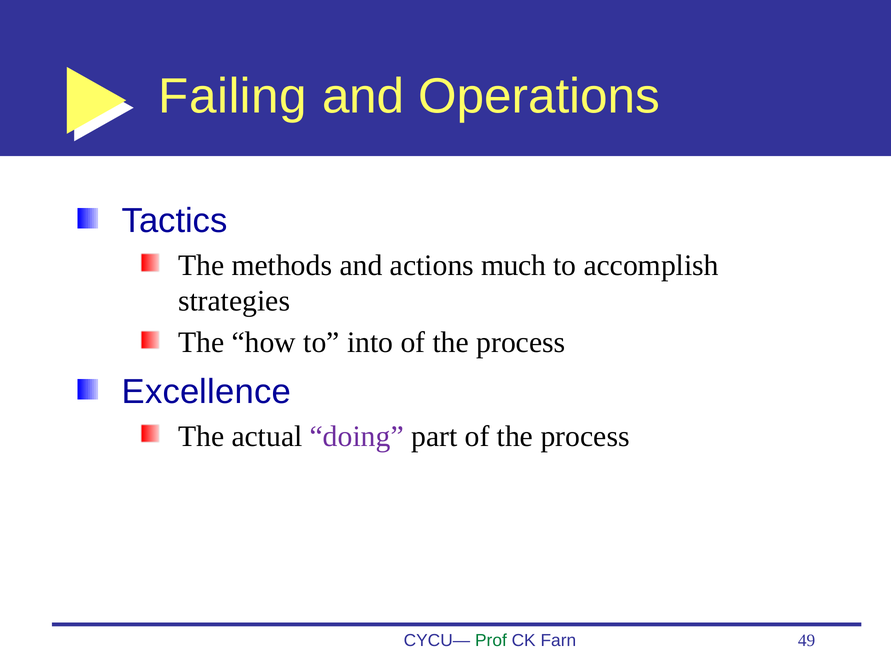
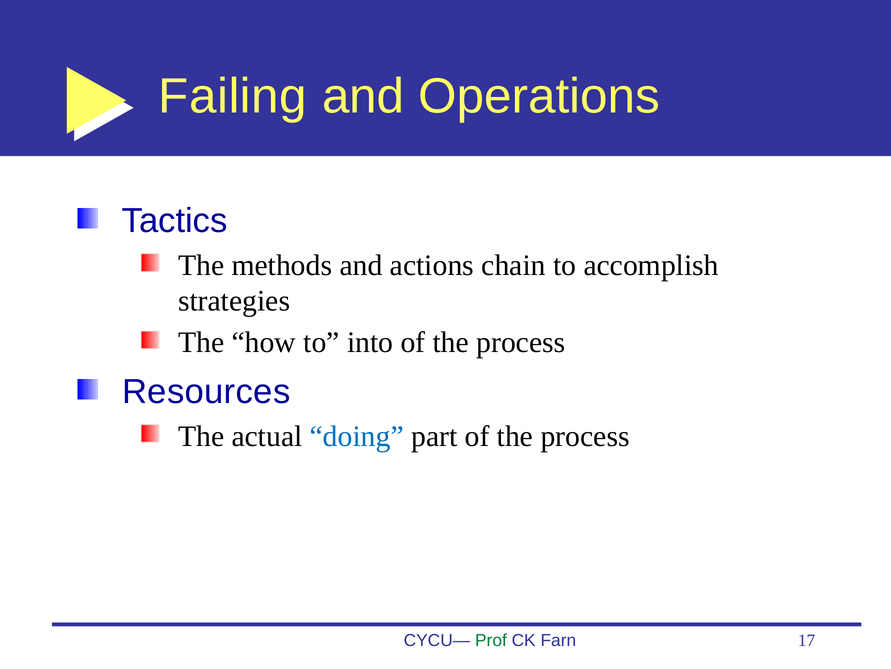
much: much -> chain (514, 265)
Excellence: Excellence -> Resources (206, 391)
doing colour: purple -> blue (357, 436)
49: 49 -> 17 (807, 640)
